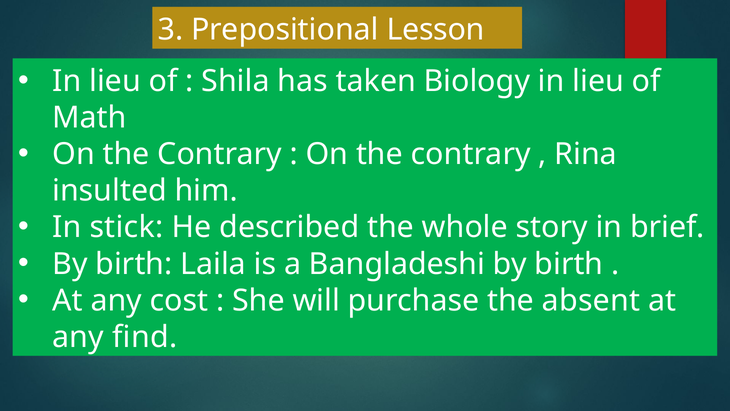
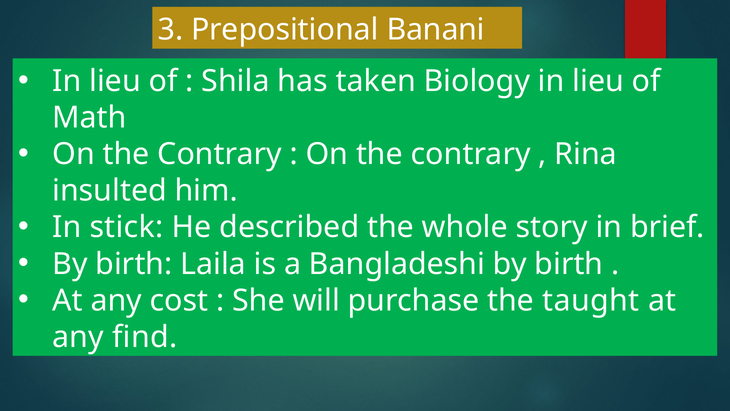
Lesson: Lesson -> Banani (436, 30)
absent: absent -> taught (591, 300)
